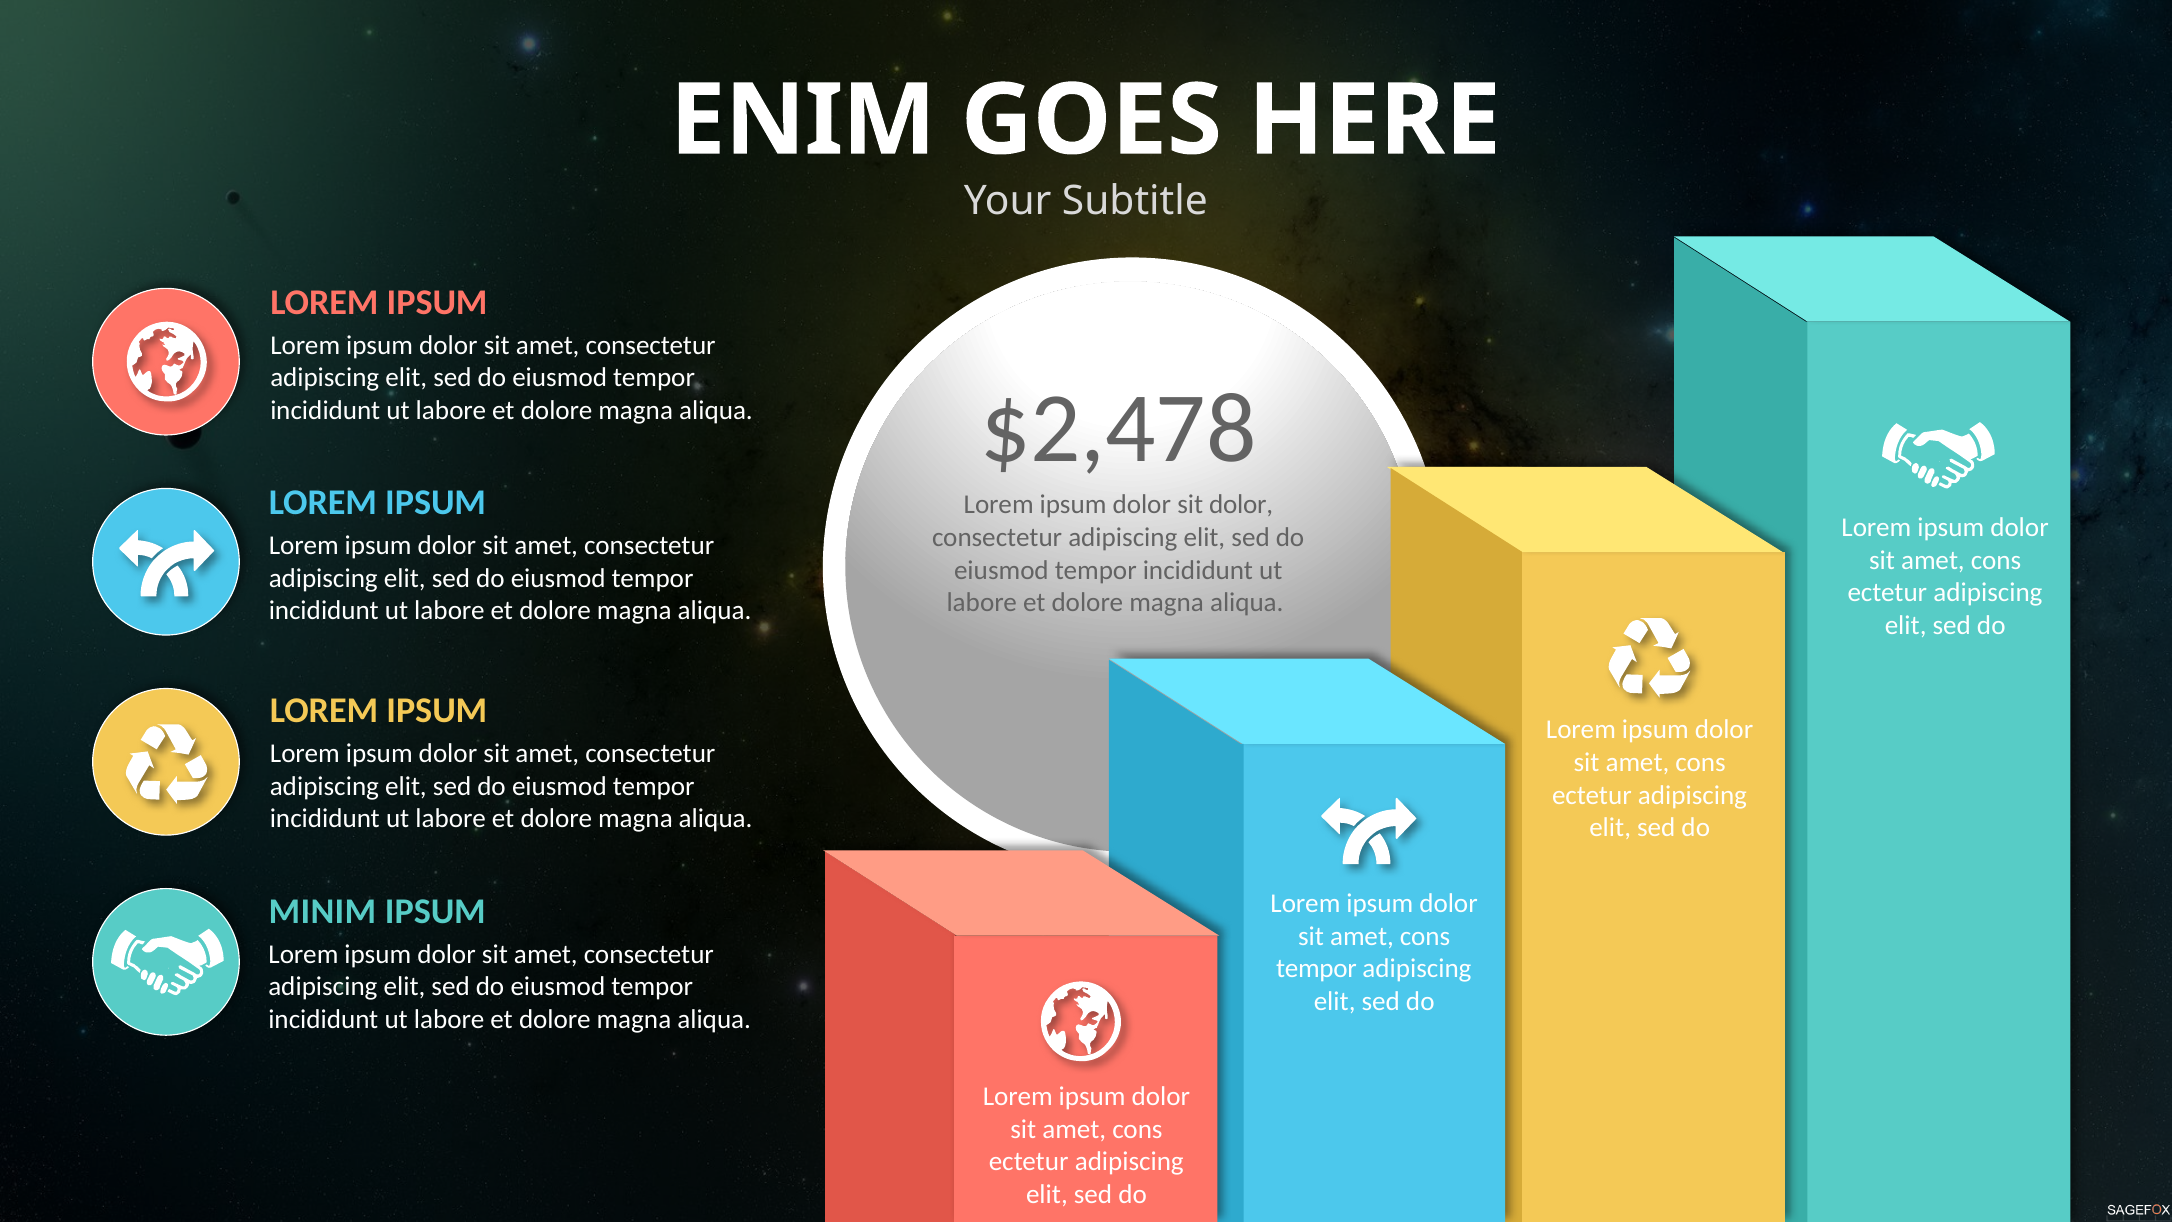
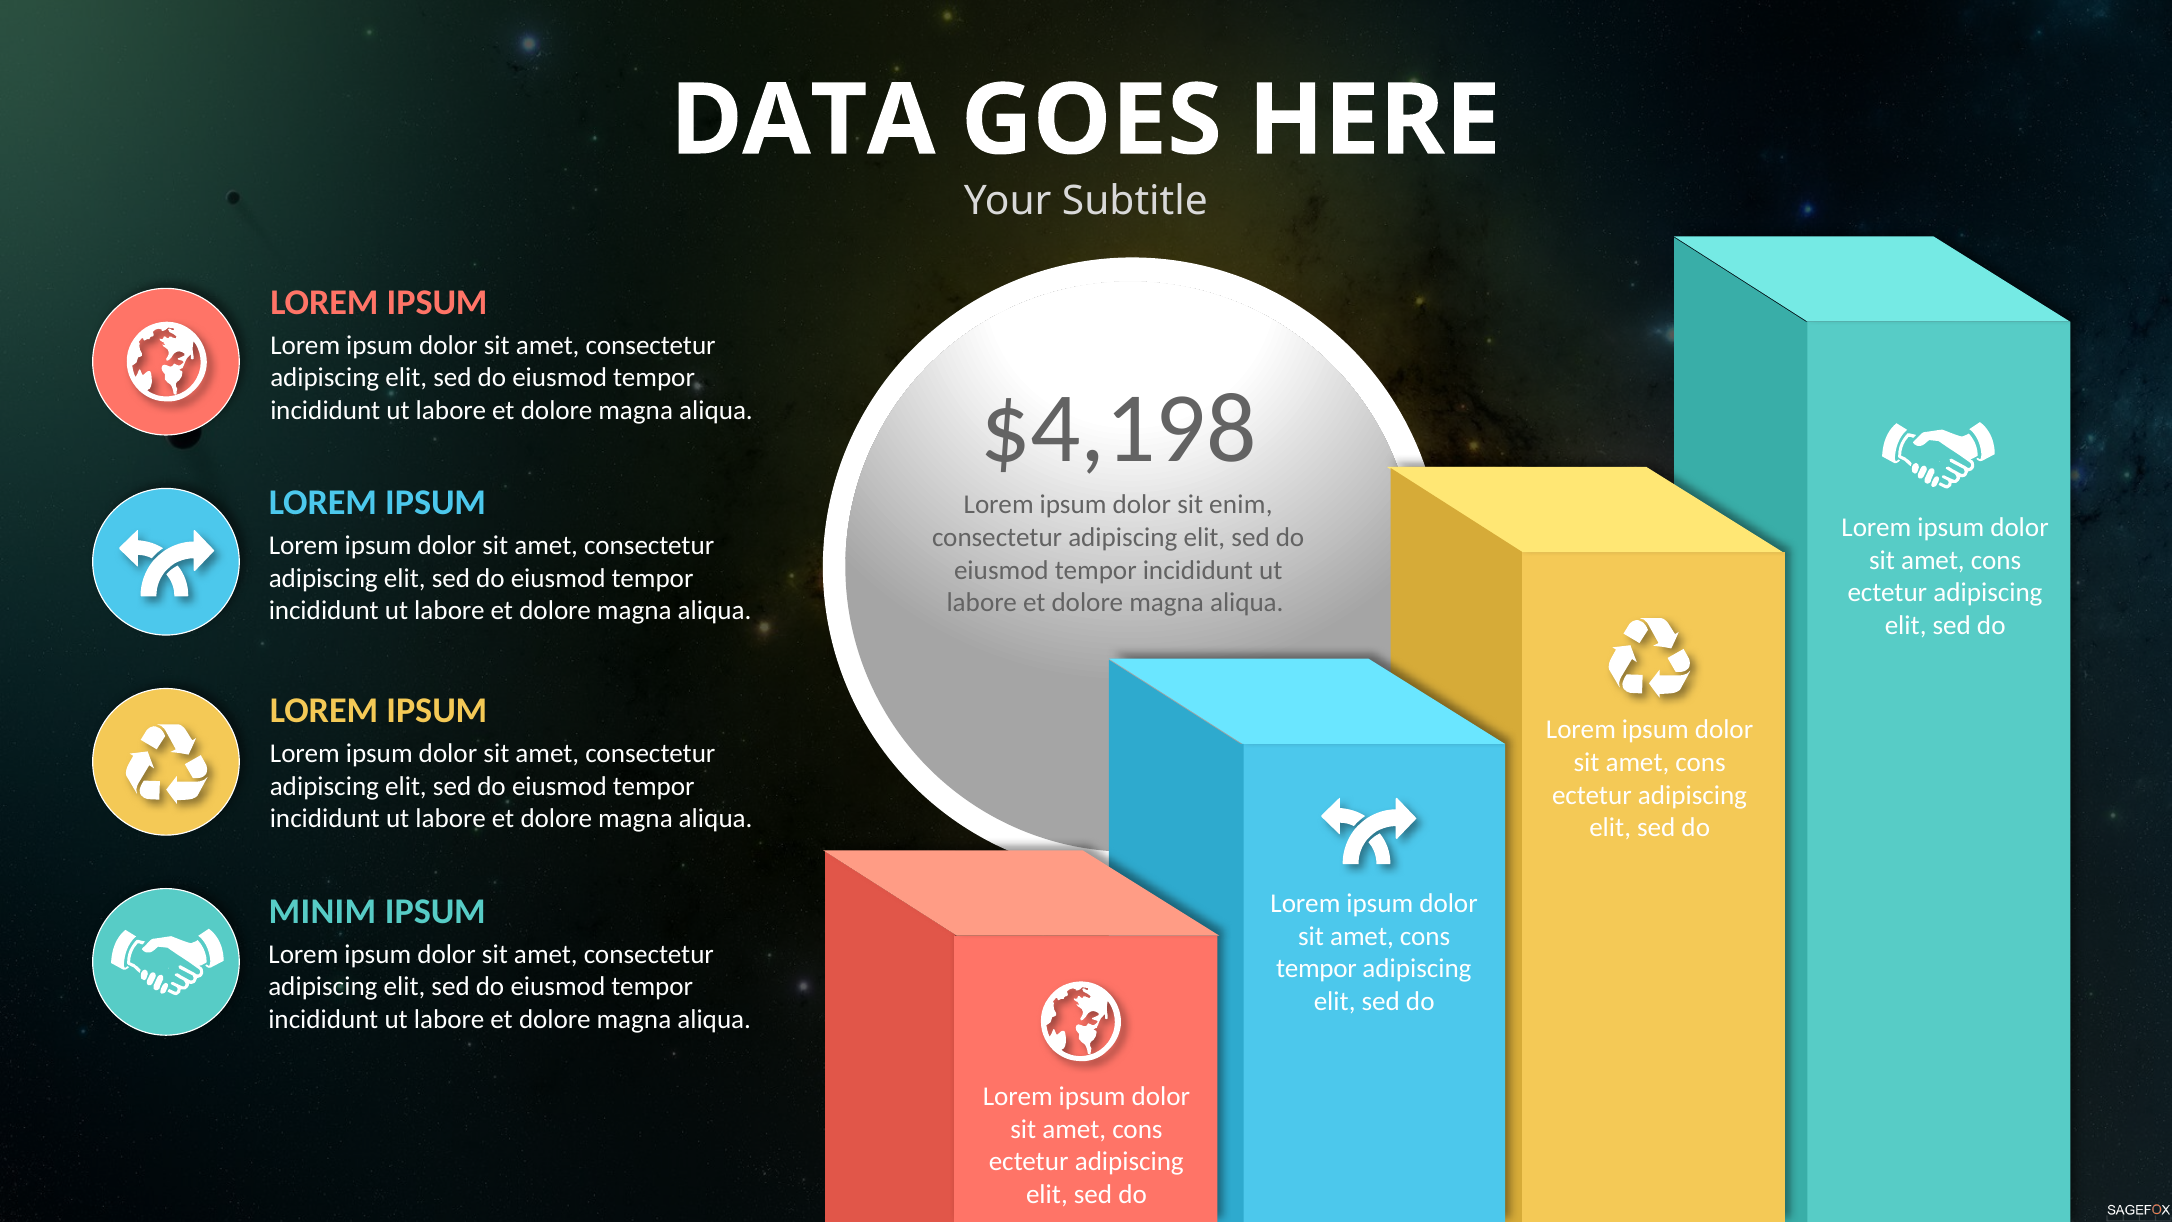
ENIM: ENIM -> DATA (803, 121)
$2,478: $2,478 -> $4,198 (1118, 428)
sit dolor: dolor -> enim (1241, 505)
